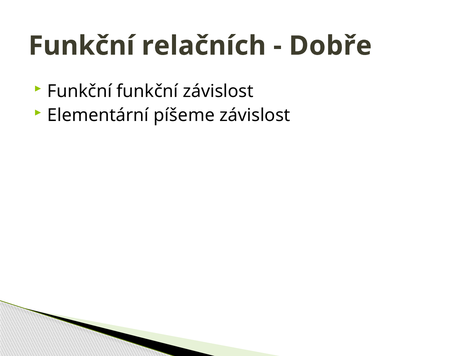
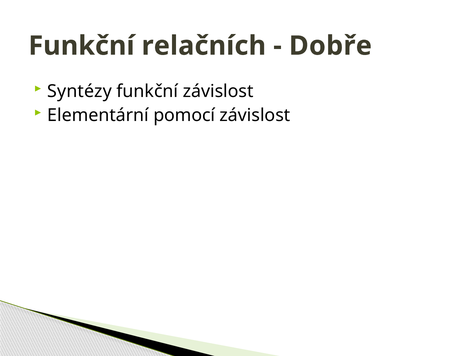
Funkční: Funkční -> Syntézy (80, 91)
píšeme: píšeme -> pomocí (184, 115)
